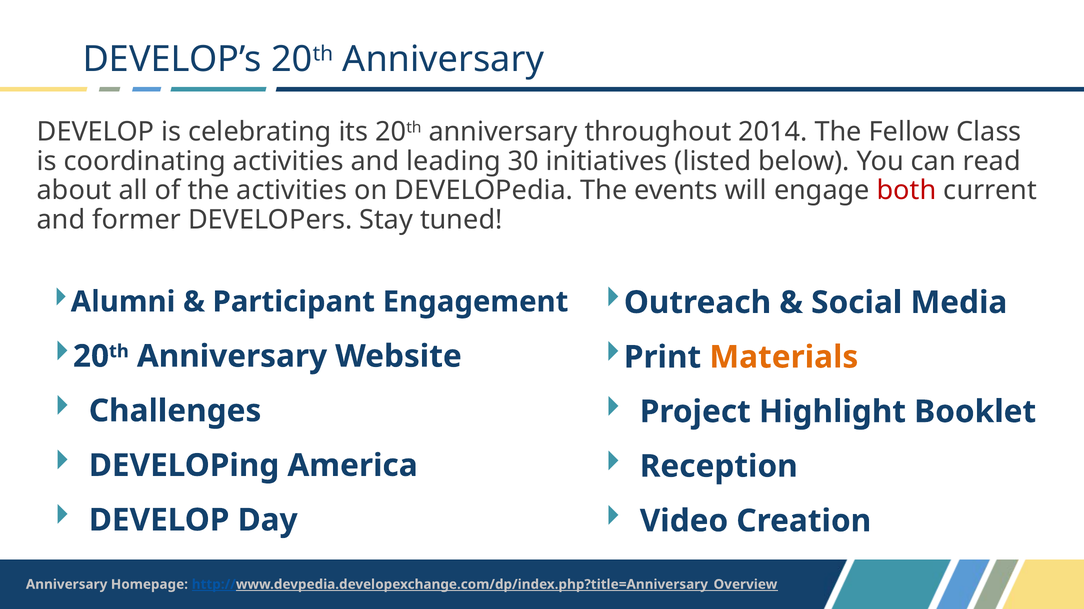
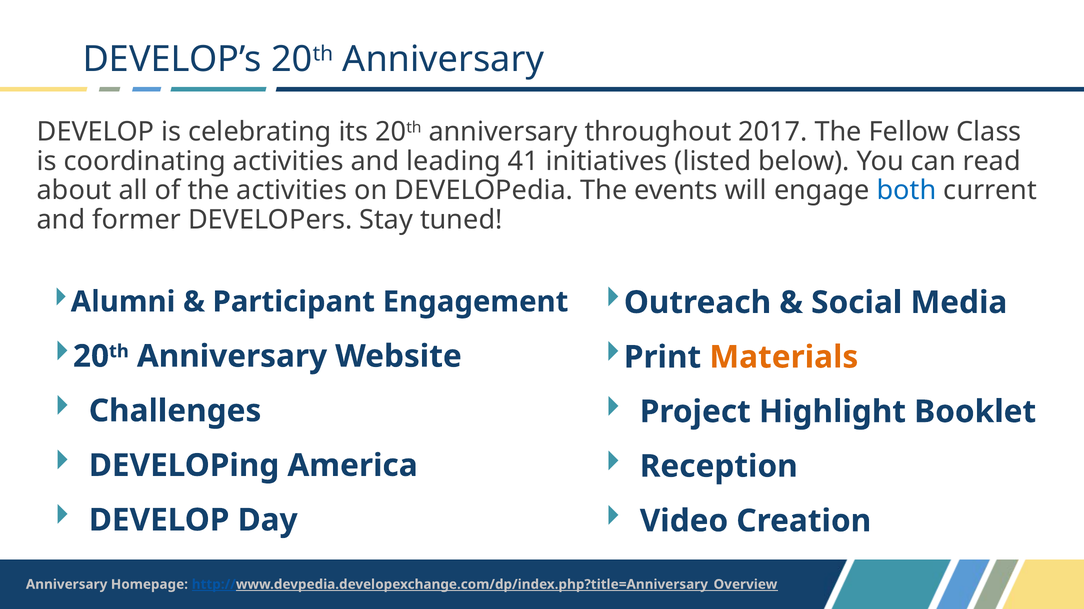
2014: 2014 -> 2017 (773, 132)
30: 30 -> 41 (523, 161)
both colour: red -> blue (907, 191)
